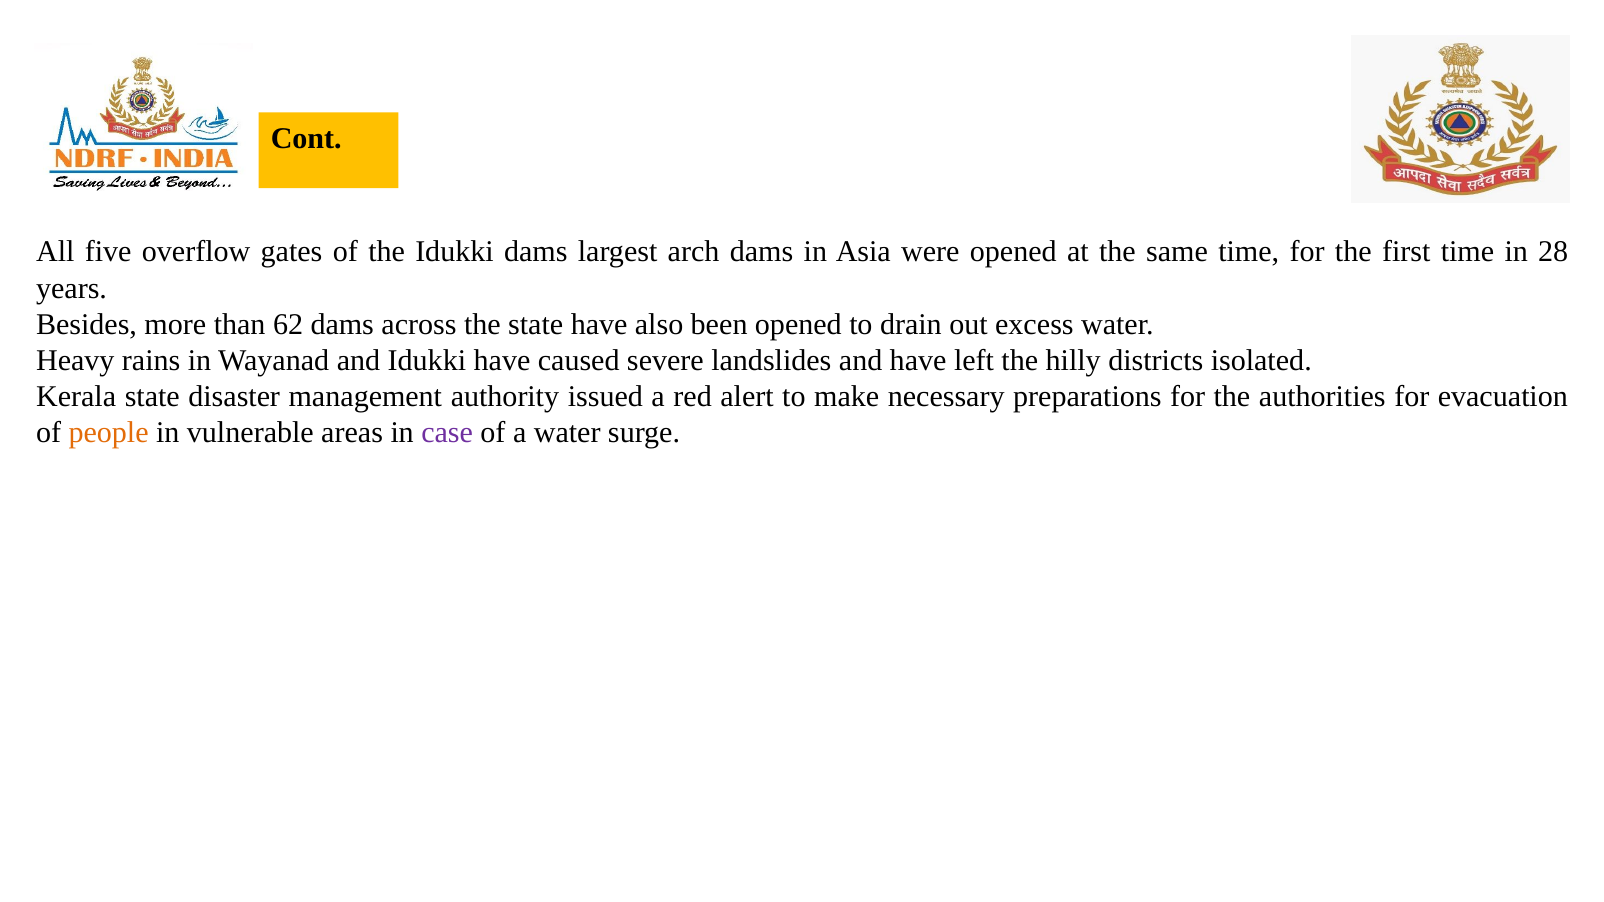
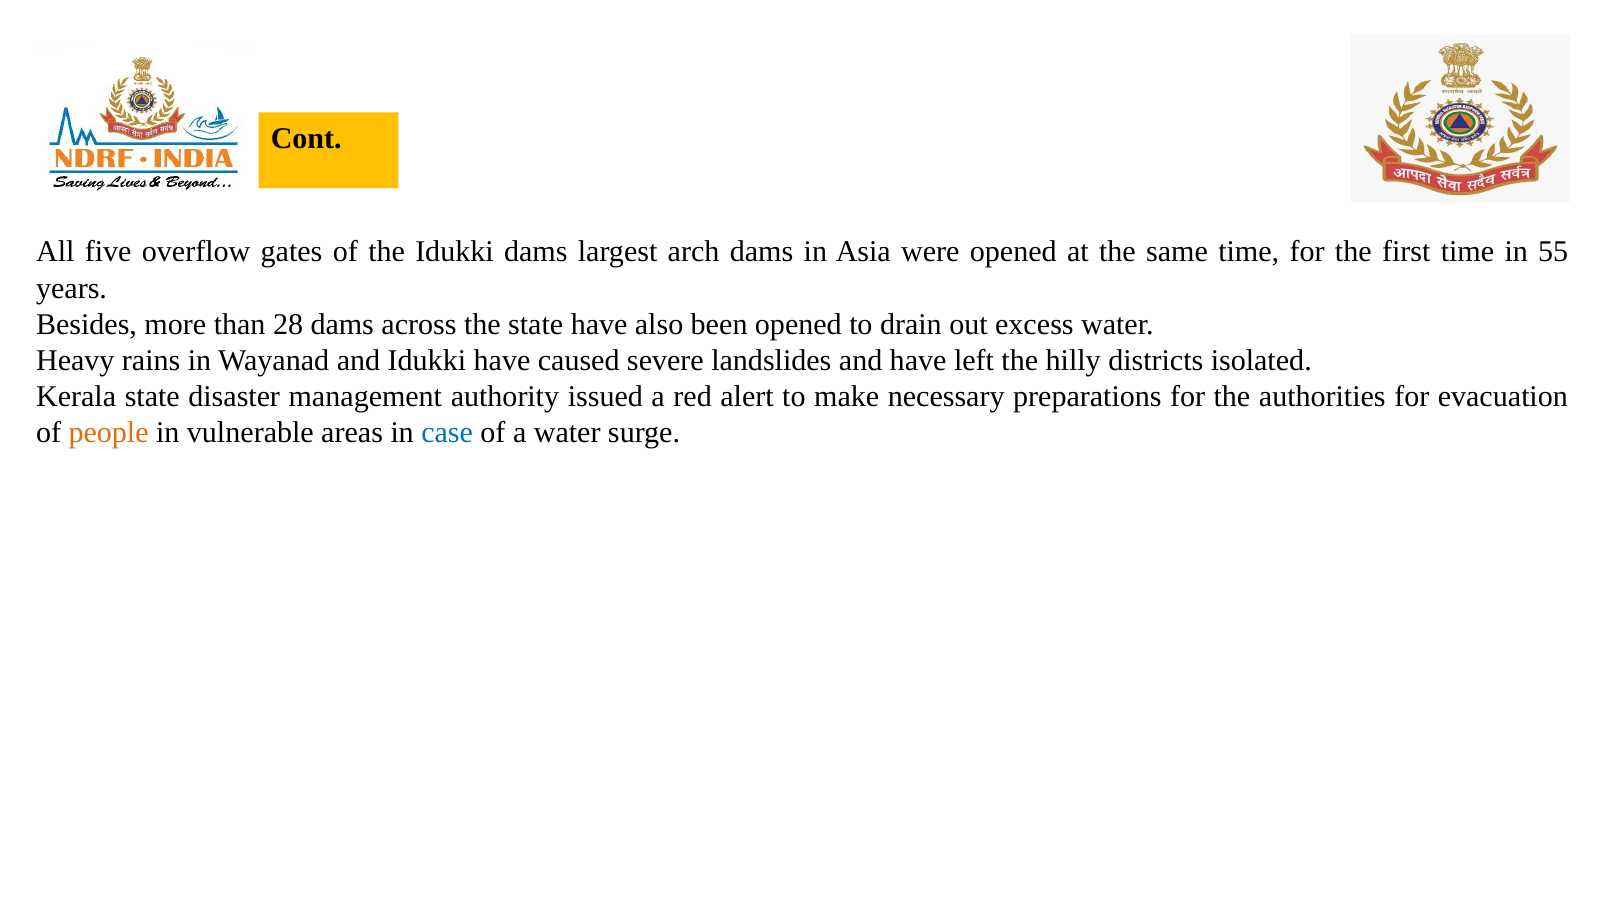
28: 28 -> 55 (1553, 252)
62: 62 -> 28 (288, 324)
case colour: purple -> blue (447, 433)
